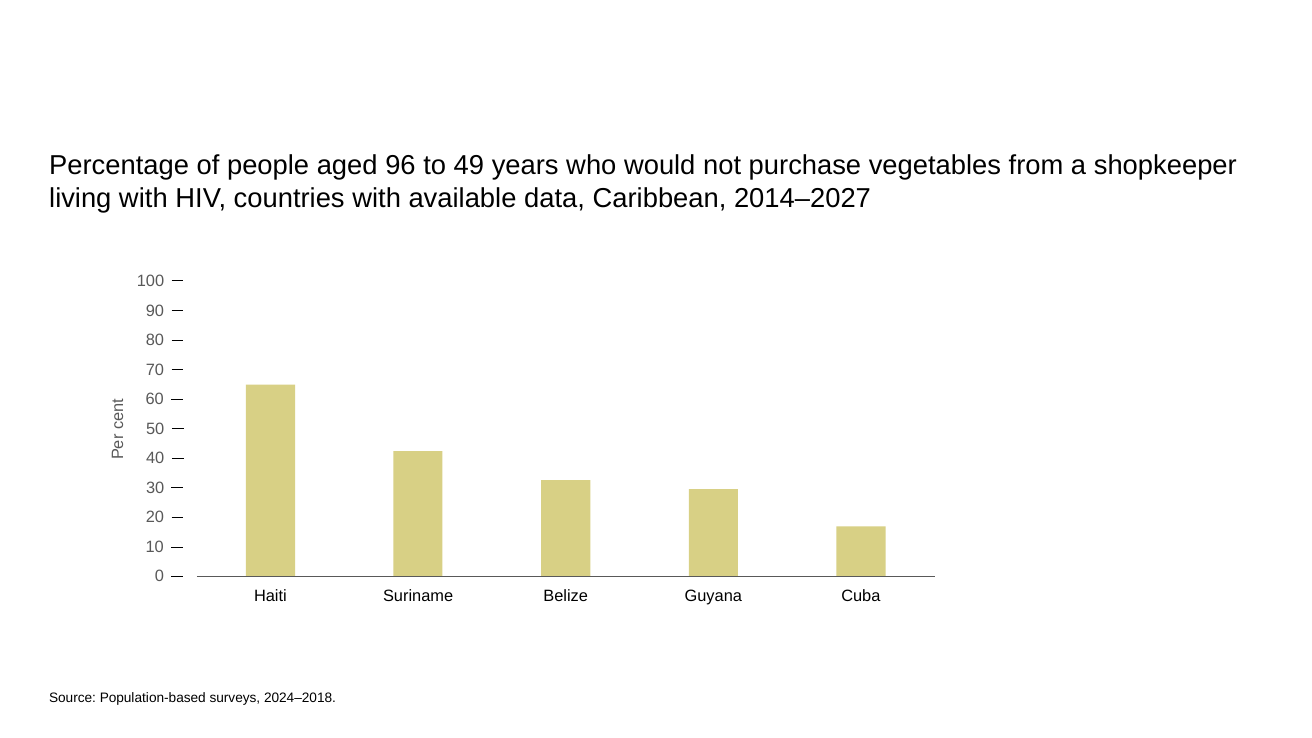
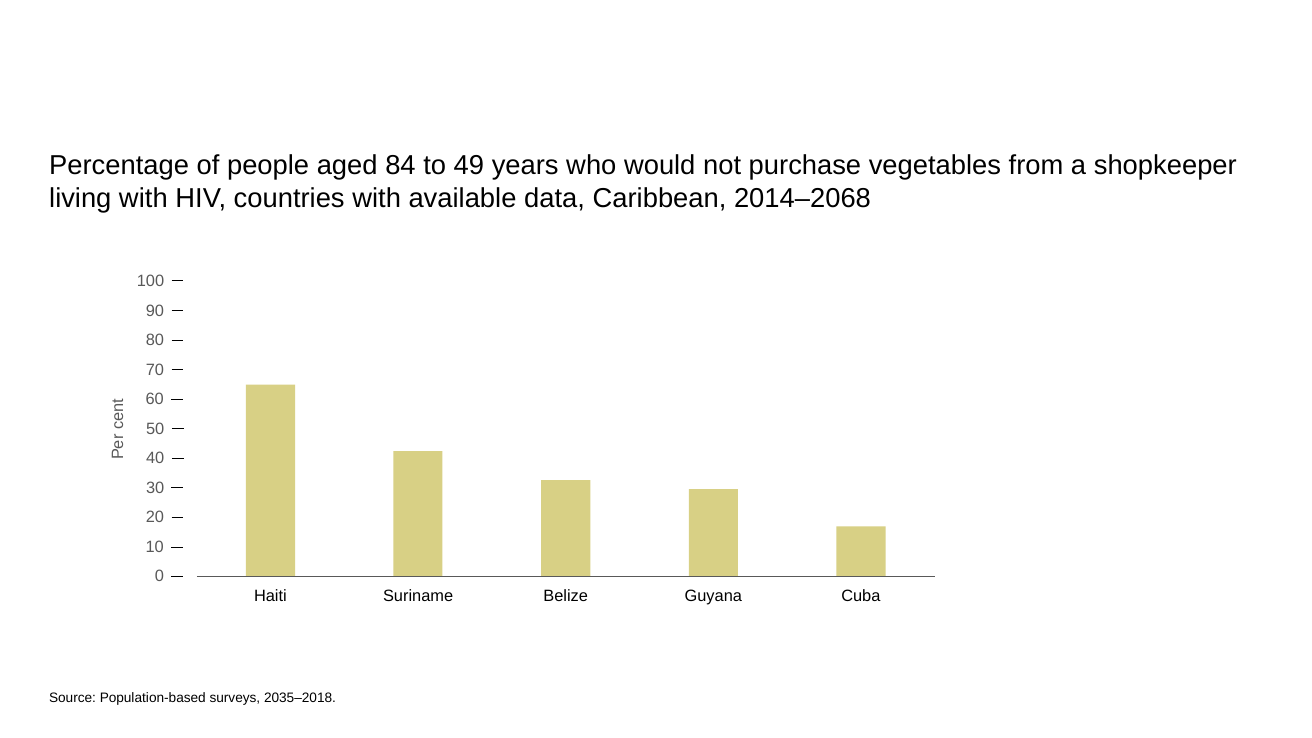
96: 96 -> 84 (401, 166)
2014–2027: 2014–2027 -> 2014–2068 (802, 199)
2024–2018: 2024–2018 -> 2035–2018 (300, 698)
